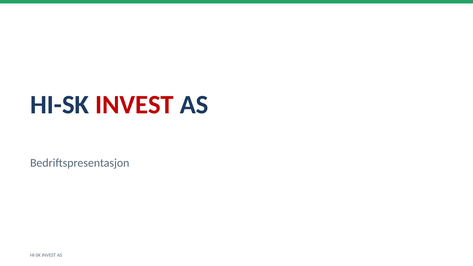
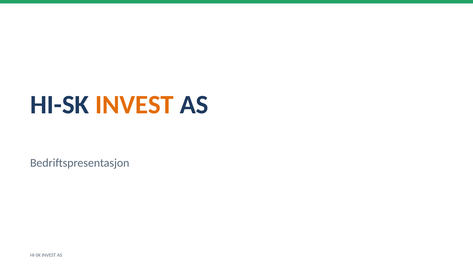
INVEST colour: red -> orange (134, 105)
